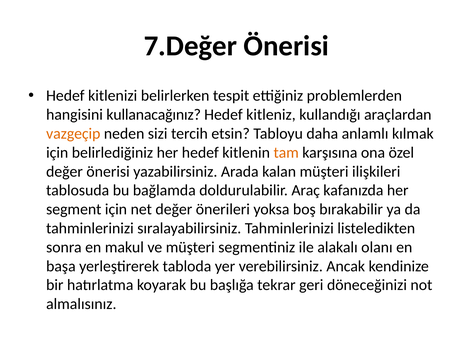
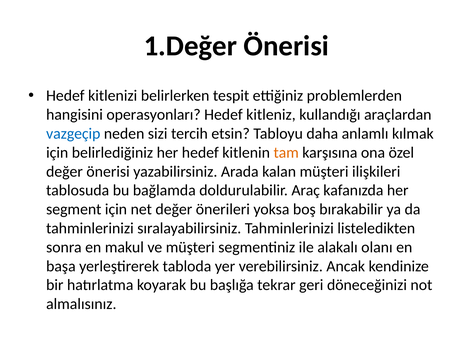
7.Değer: 7.Değer -> 1.Değer (190, 46)
kullanacağınız: kullanacağınız -> operasyonları (154, 115)
vazgeçip colour: orange -> blue (73, 134)
